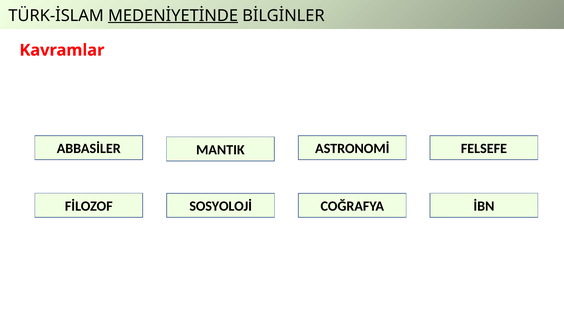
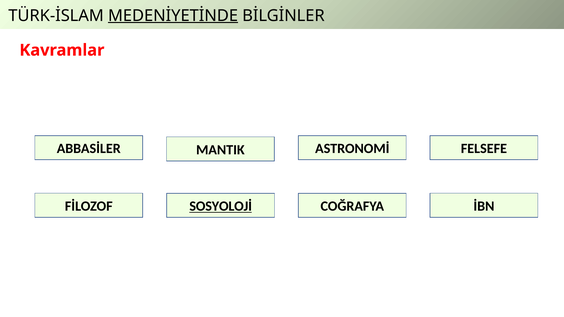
SOSYOLOJİ underline: none -> present (221, 206)
